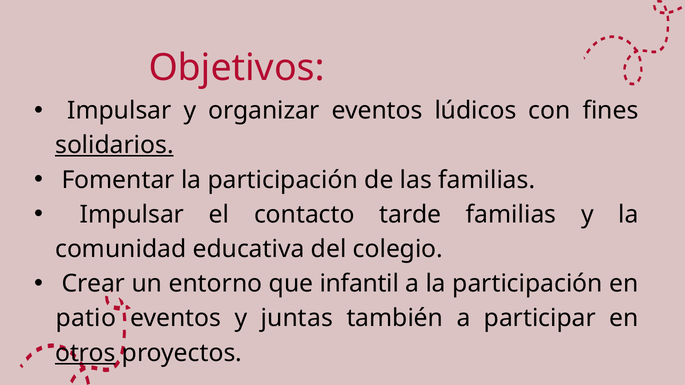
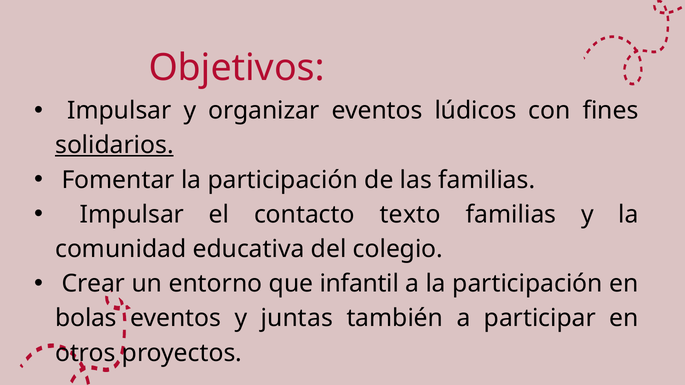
tarde: tarde -> texto (410, 215)
patio: patio -> bolas (86, 319)
otros underline: present -> none (85, 353)
